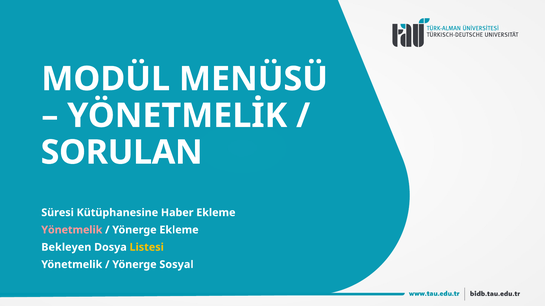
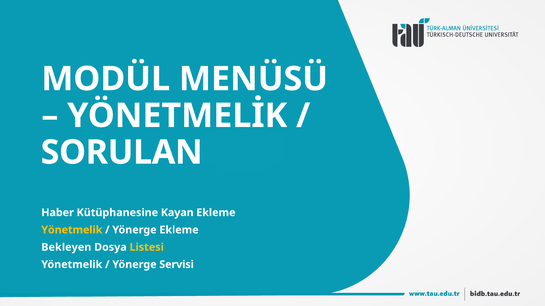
Süresi: Süresi -> Haber (58, 213)
Haber: Haber -> Kayan (177, 213)
Yönetmelik colour: pink -> yellow (72, 230)
Sosyal: Sosyal -> Servisi (177, 265)
